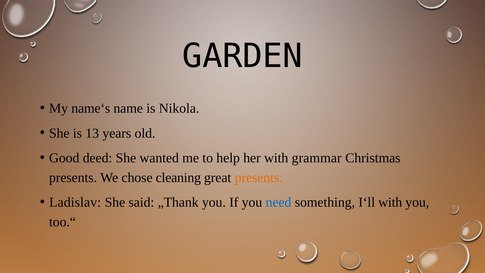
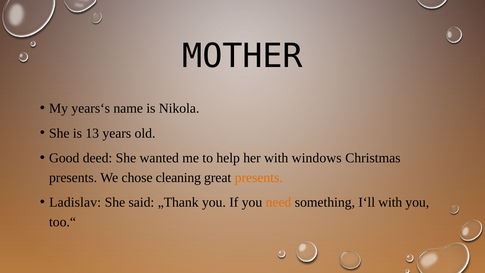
GARDEN: GARDEN -> MOTHER (242, 56)
name‘s: name‘s -> years‘s (91, 108)
grammar: grammar -> windows (317, 158)
need colour: blue -> orange (279, 202)
